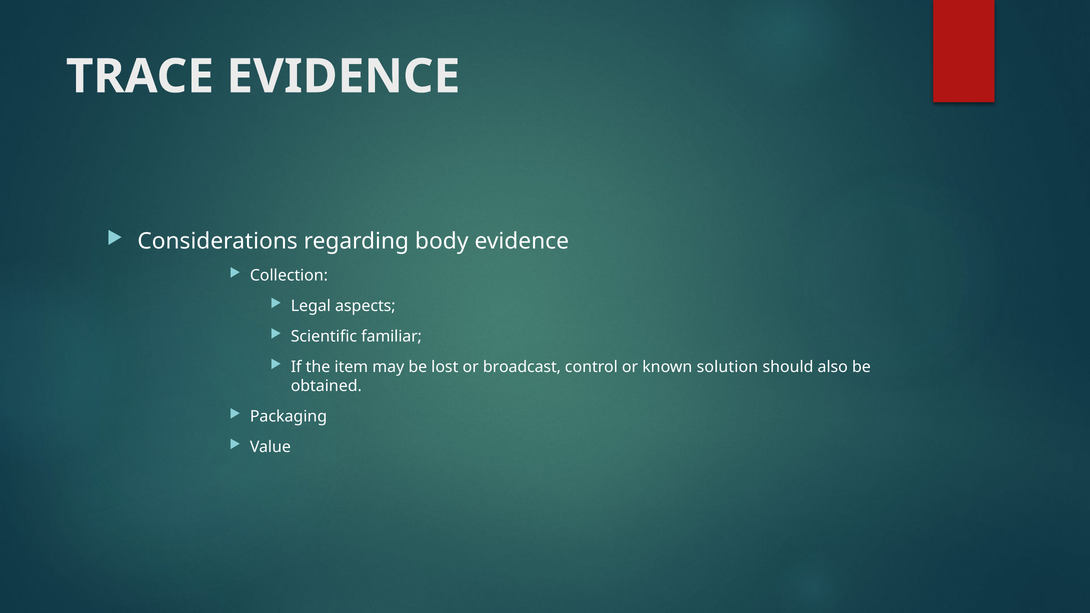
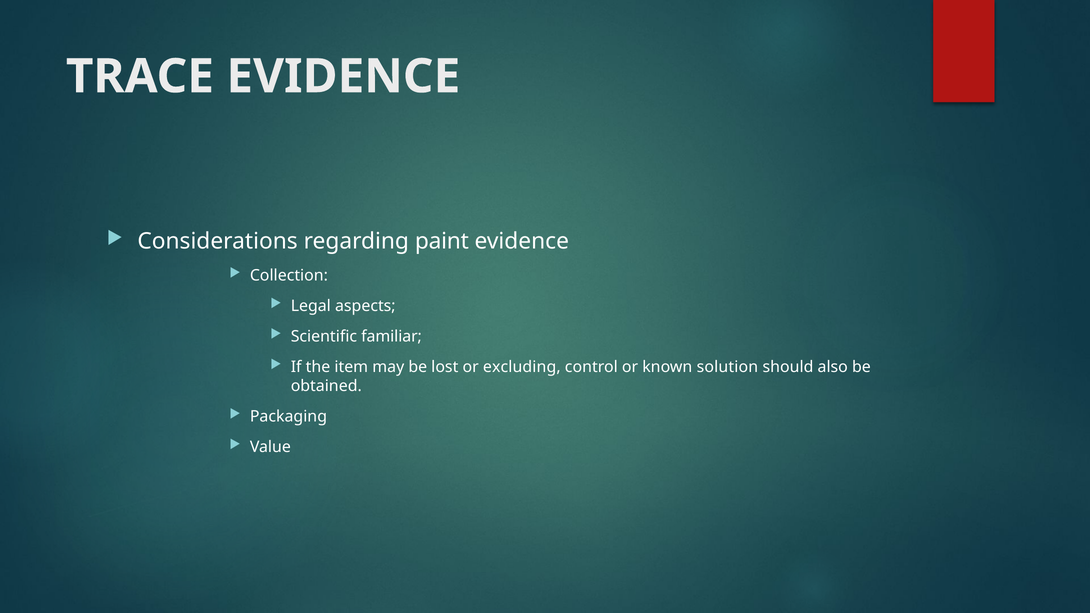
body: body -> paint (442, 242)
broadcast: broadcast -> excluding (522, 367)
